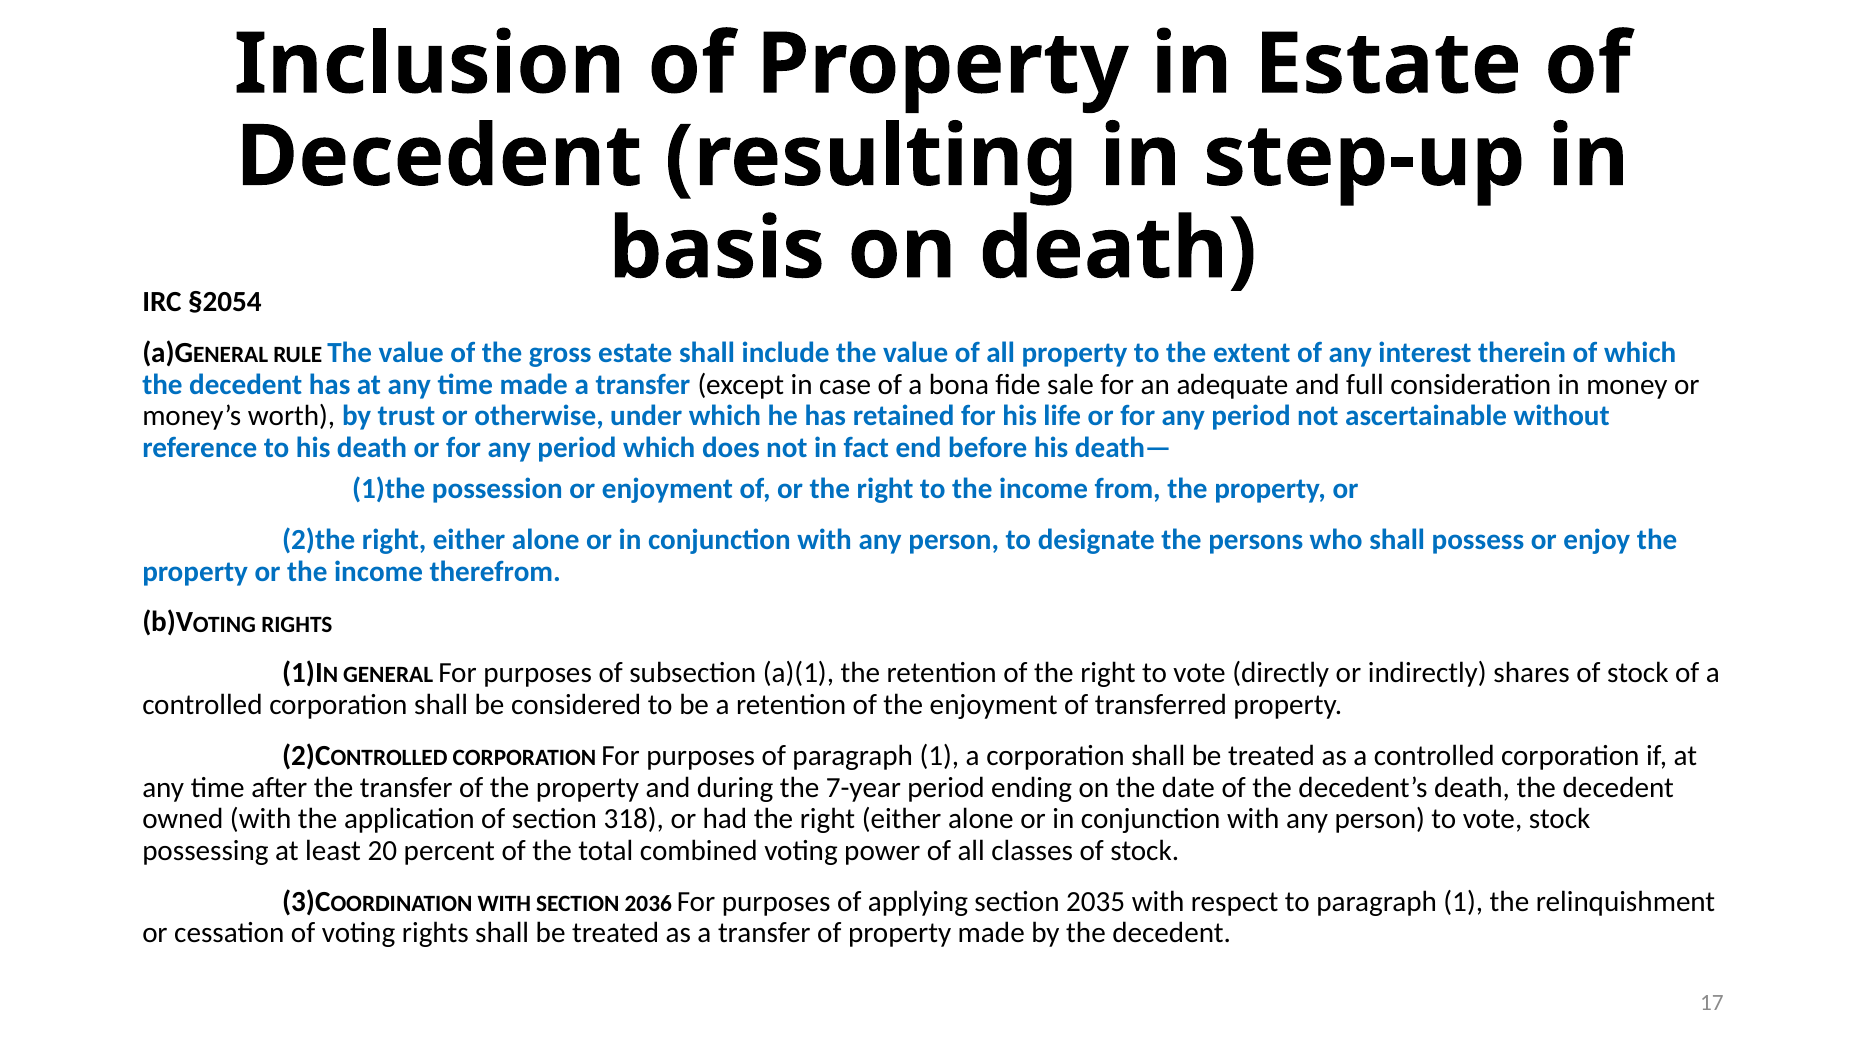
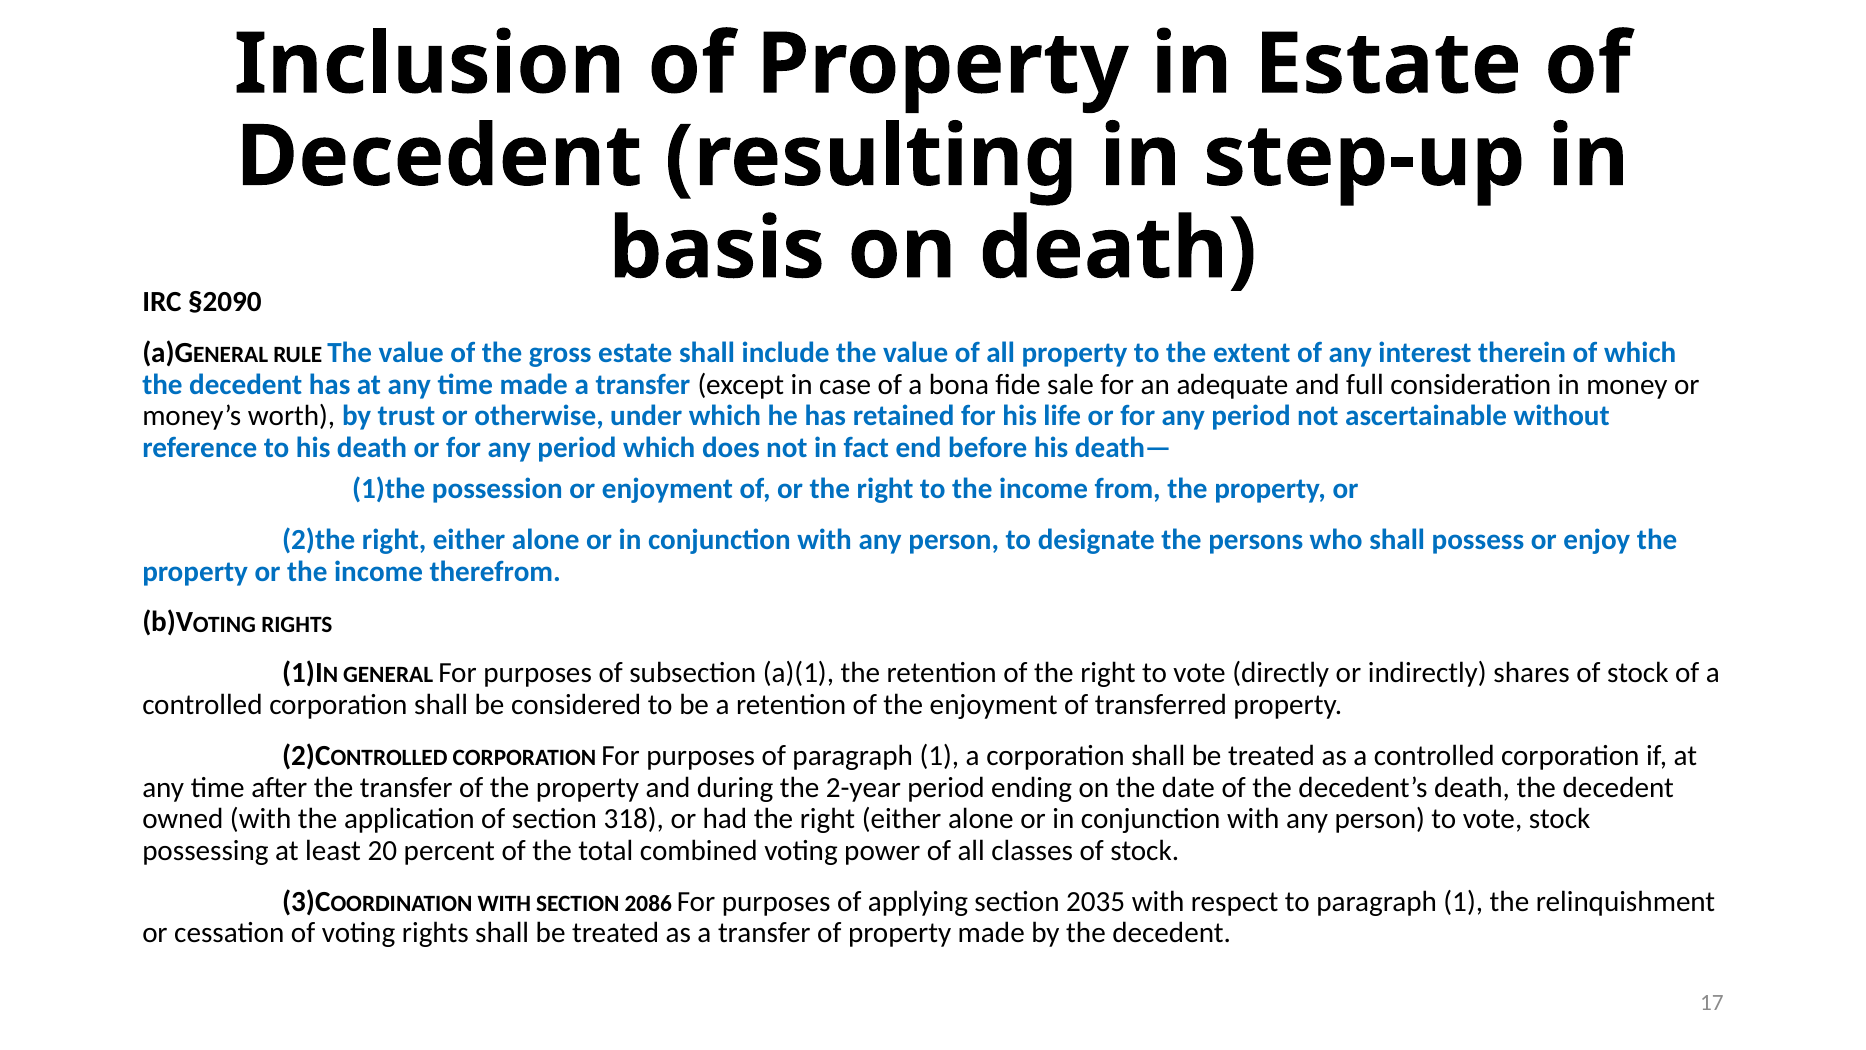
§2054: §2054 -> §2090 (225, 302)
7-year: 7-year -> 2-year (863, 787)
2036: 2036 -> 2086 (648, 903)
